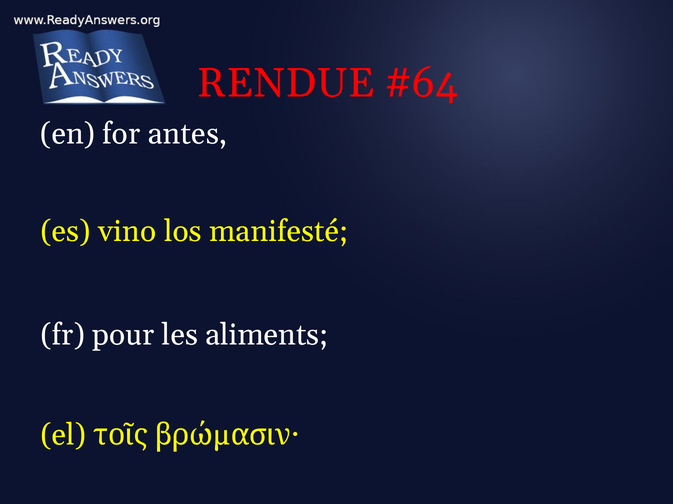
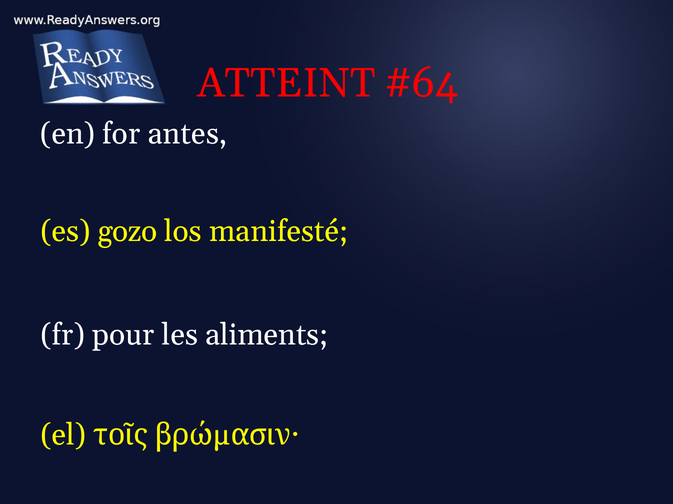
RENDUE: RENDUE -> ATTEINT (286, 83)
vino: vino -> gozo (127, 232)
